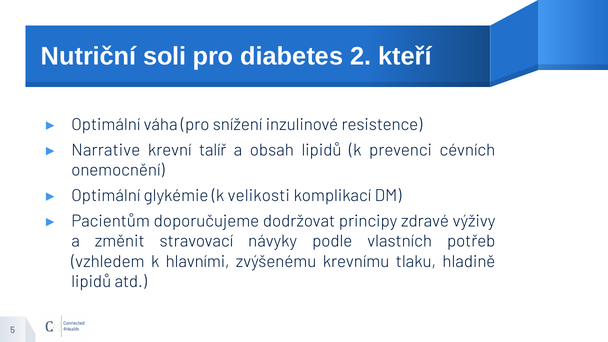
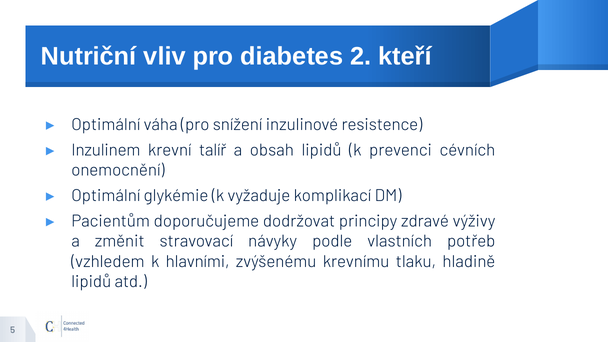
soli: soli -> vliv (165, 56)
Narrative: Narrative -> Inzulinem (106, 150)
velikosti: velikosti -> vyžaduje (259, 196)
